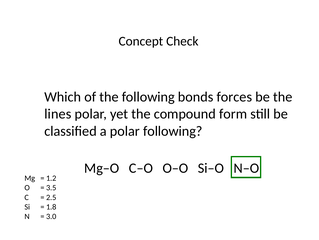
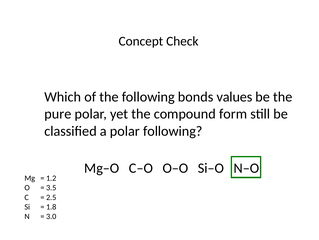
forces: forces -> values (234, 97)
lines: lines -> pure (58, 114)
